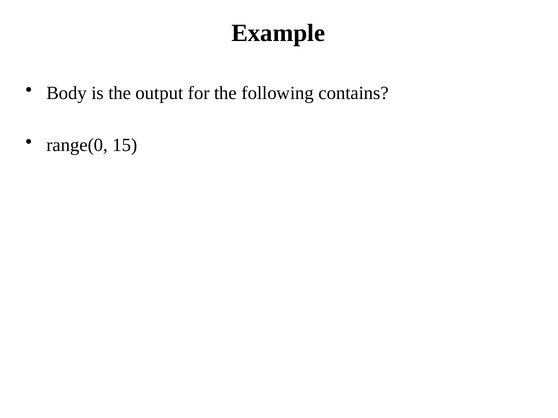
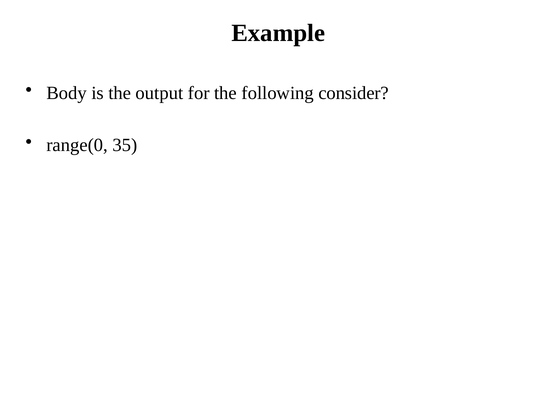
contains: contains -> consider (354, 93)
15: 15 -> 35 (125, 145)
